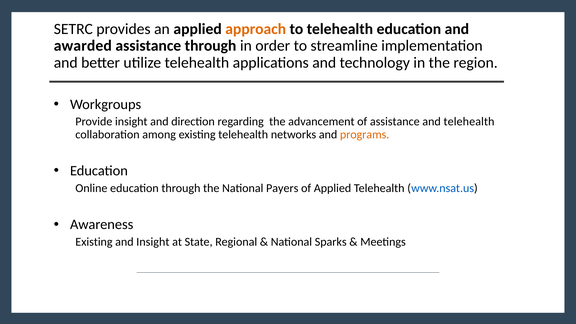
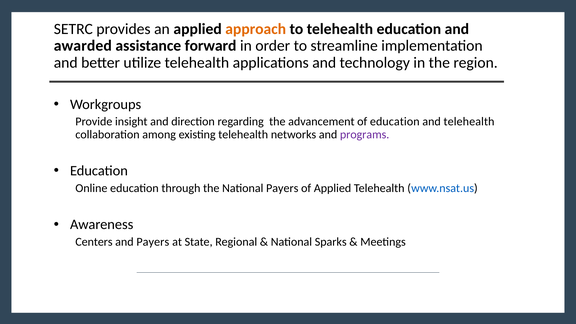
assistance through: through -> forward (211, 46)
of assistance: assistance -> education (395, 122)
programs colour: orange -> purple (365, 135)
Existing: Existing -> Centers (94, 242)
and Insight: Insight -> Payers (153, 242)
